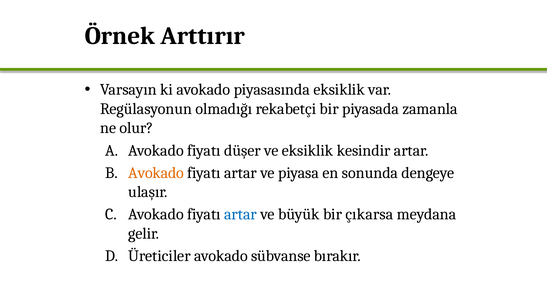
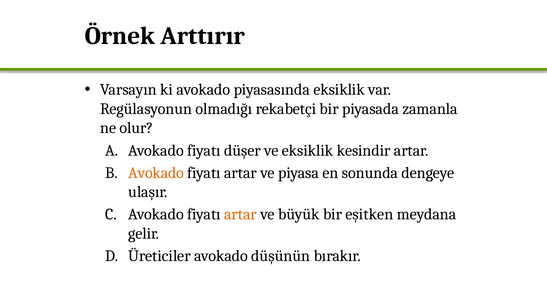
artar colour: blue -> orange (241, 214)
çıkarsa: çıkarsa -> eşitken (369, 214)
sübvanse: sübvanse -> düşünün (281, 256)
